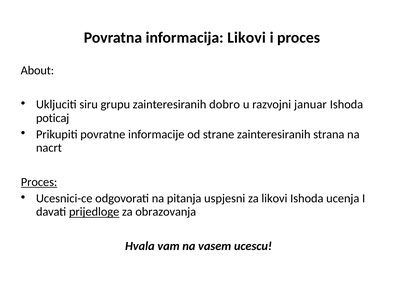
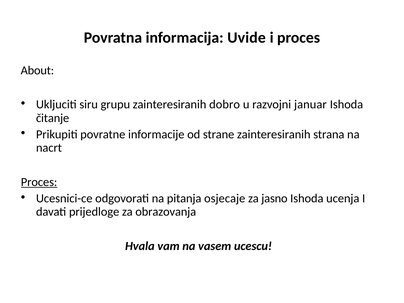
informacija Likovi: Likovi -> Uvide (247, 38)
poticaj: poticaj -> čitanje (53, 118)
uspjesni: uspjesni -> osjecaje (225, 198)
za likovi: likovi -> jasno (274, 198)
prijedloge underline: present -> none (94, 212)
